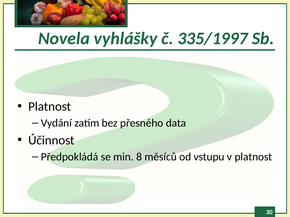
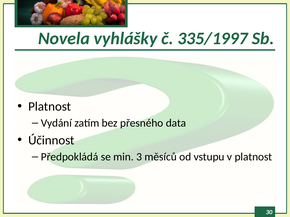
8: 8 -> 3 (139, 157)
